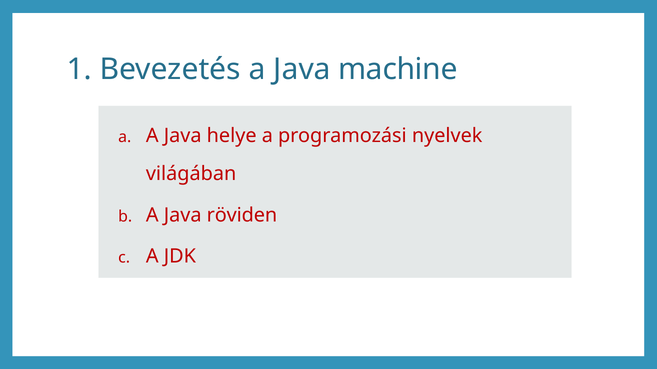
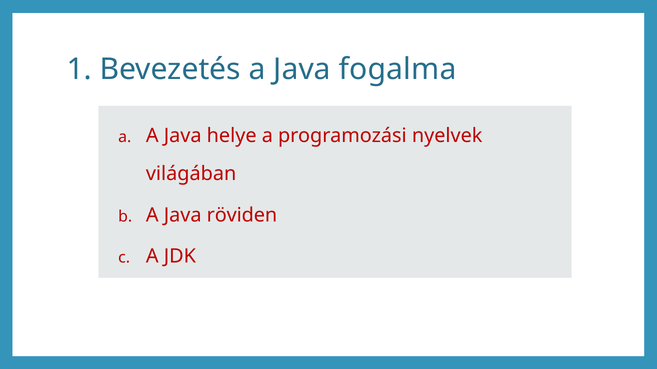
machine: machine -> fogalma (398, 69)
